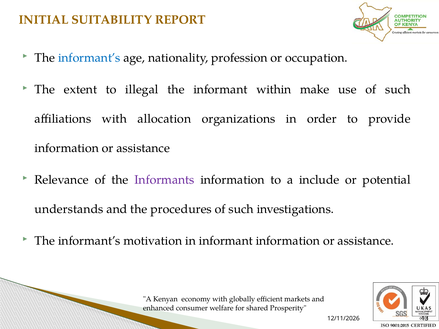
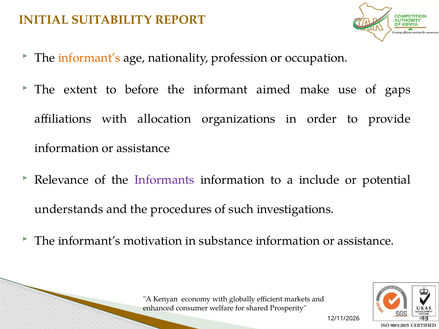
informant’s colour: blue -> orange (89, 58)
illegal: illegal -> before (142, 90)
within: within -> aimed (274, 90)
use of such: such -> gaps (398, 90)
in informant: informant -> substance (226, 241)
